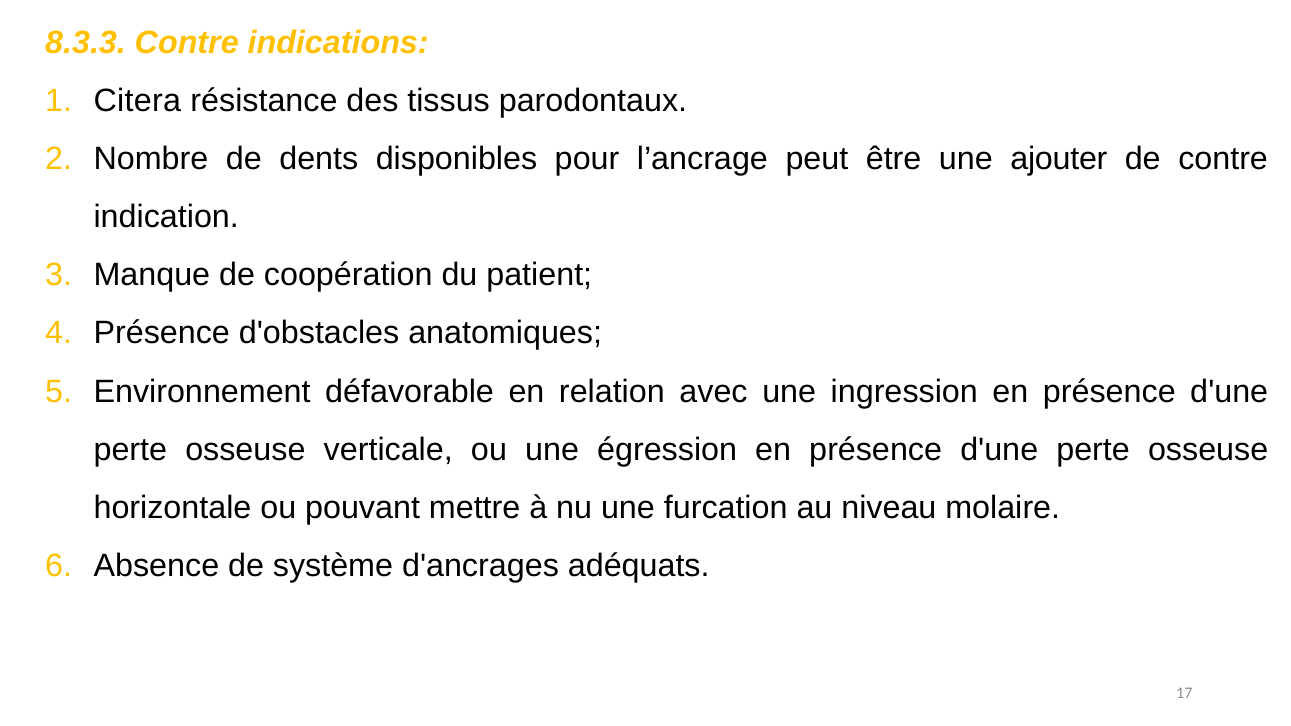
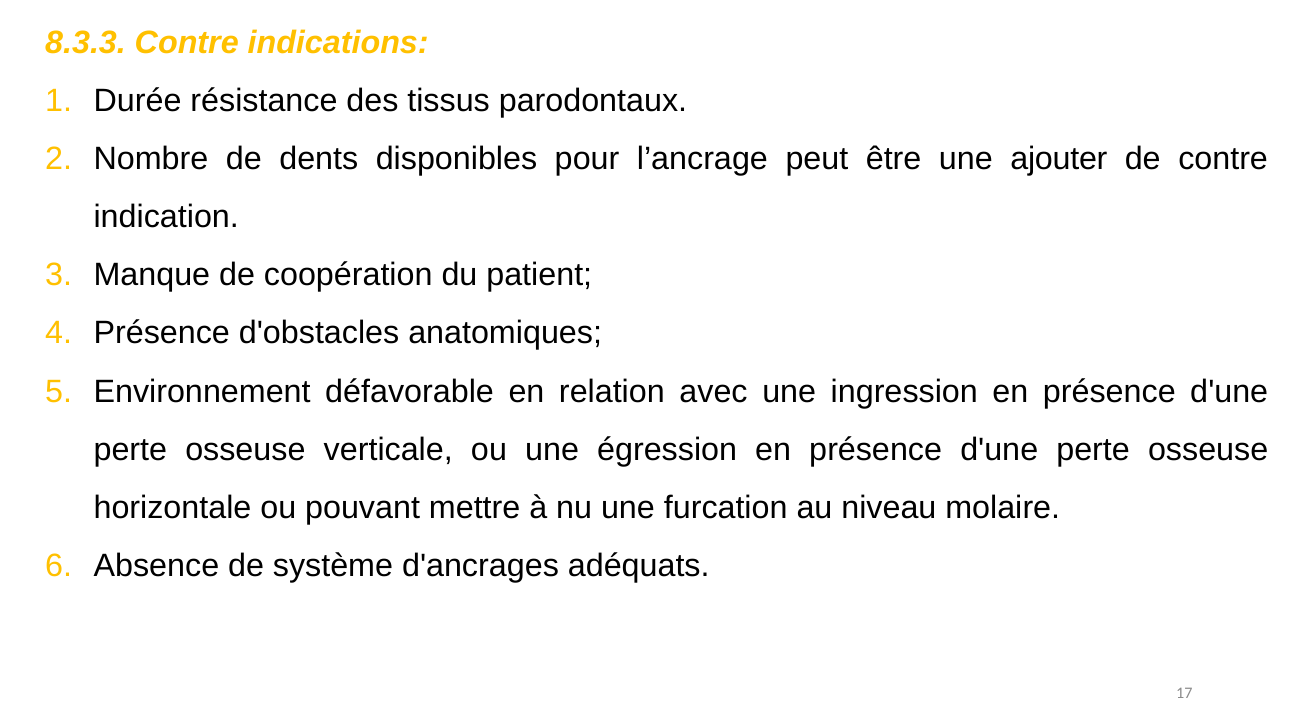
Citera: Citera -> Durée (138, 101)
